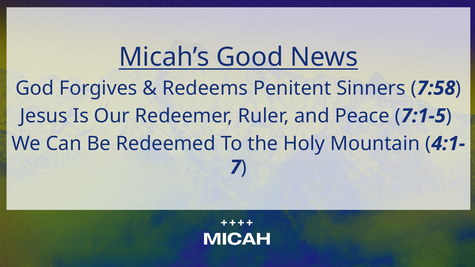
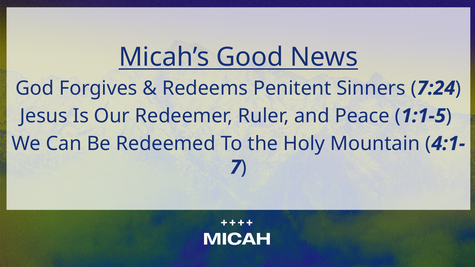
7:58: 7:58 -> 7:24 (436, 88)
7:1-5: 7:1-5 -> 1:1-5 (423, 116)
